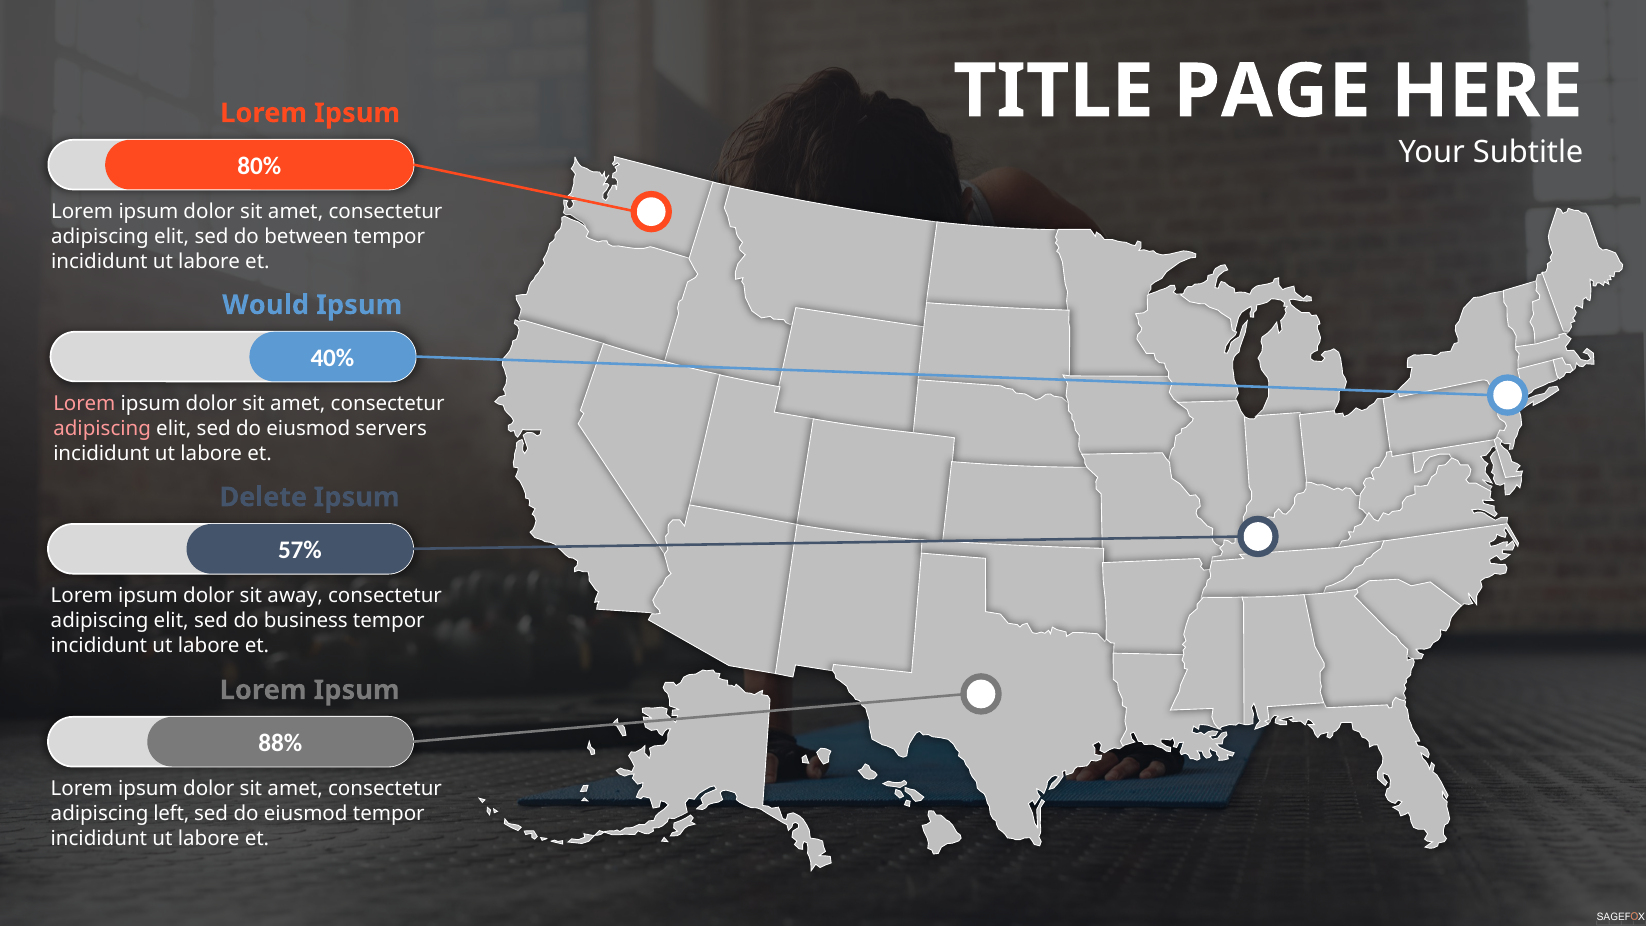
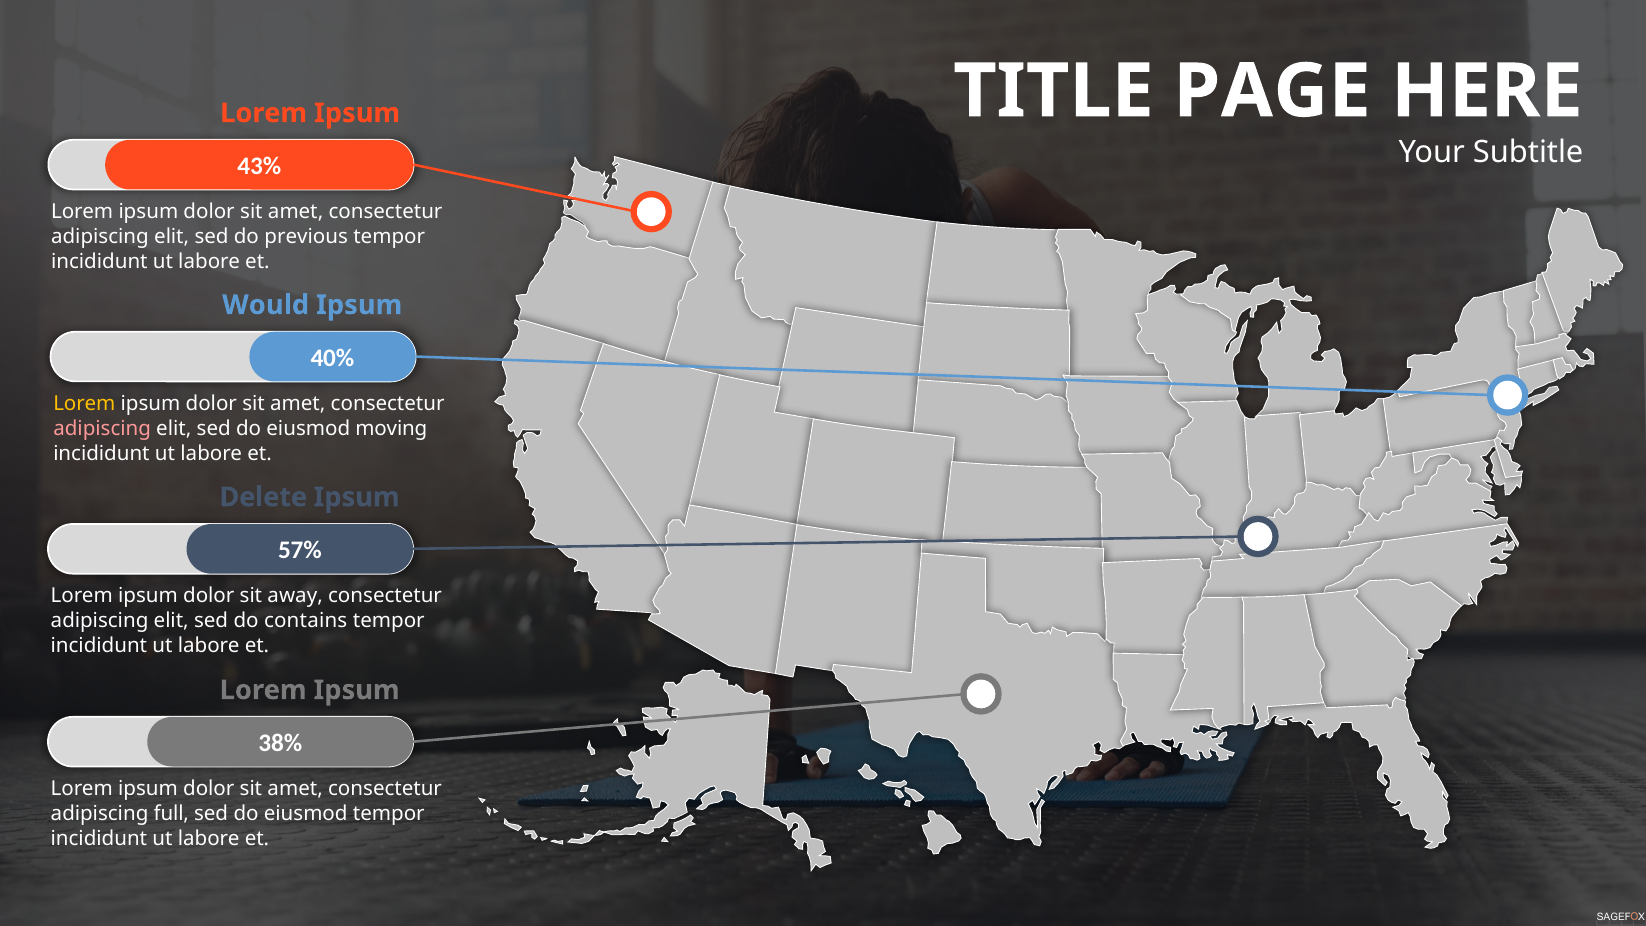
80%: 80% -> 43% (259, 166)
between: between -> previous (306, 237)
Lorem colour: pink -> yellow (84, 404)
servers: servers -> moving (391, 429)
business: business -> contains (306, 621)
88%: 88% -> 38% (280, 743)
left: left -> full (171, 814)
